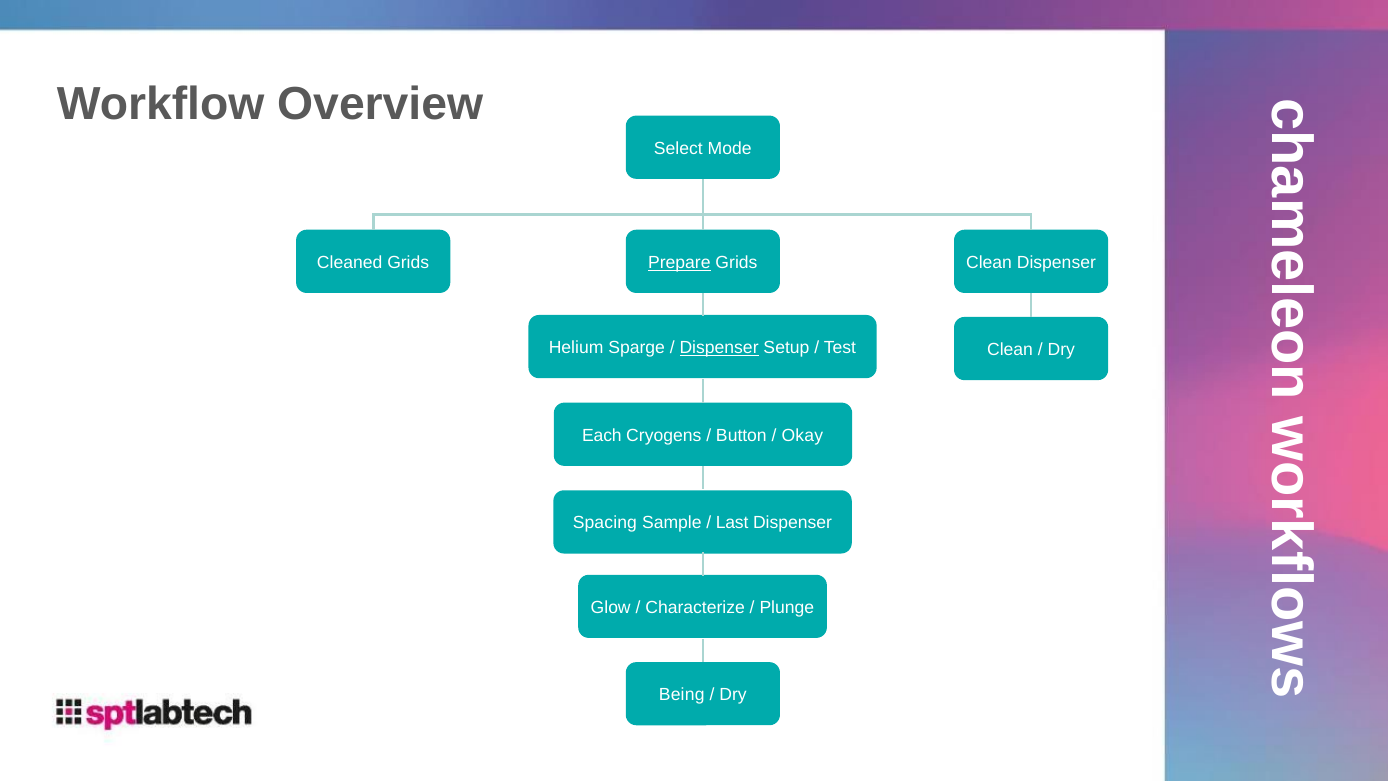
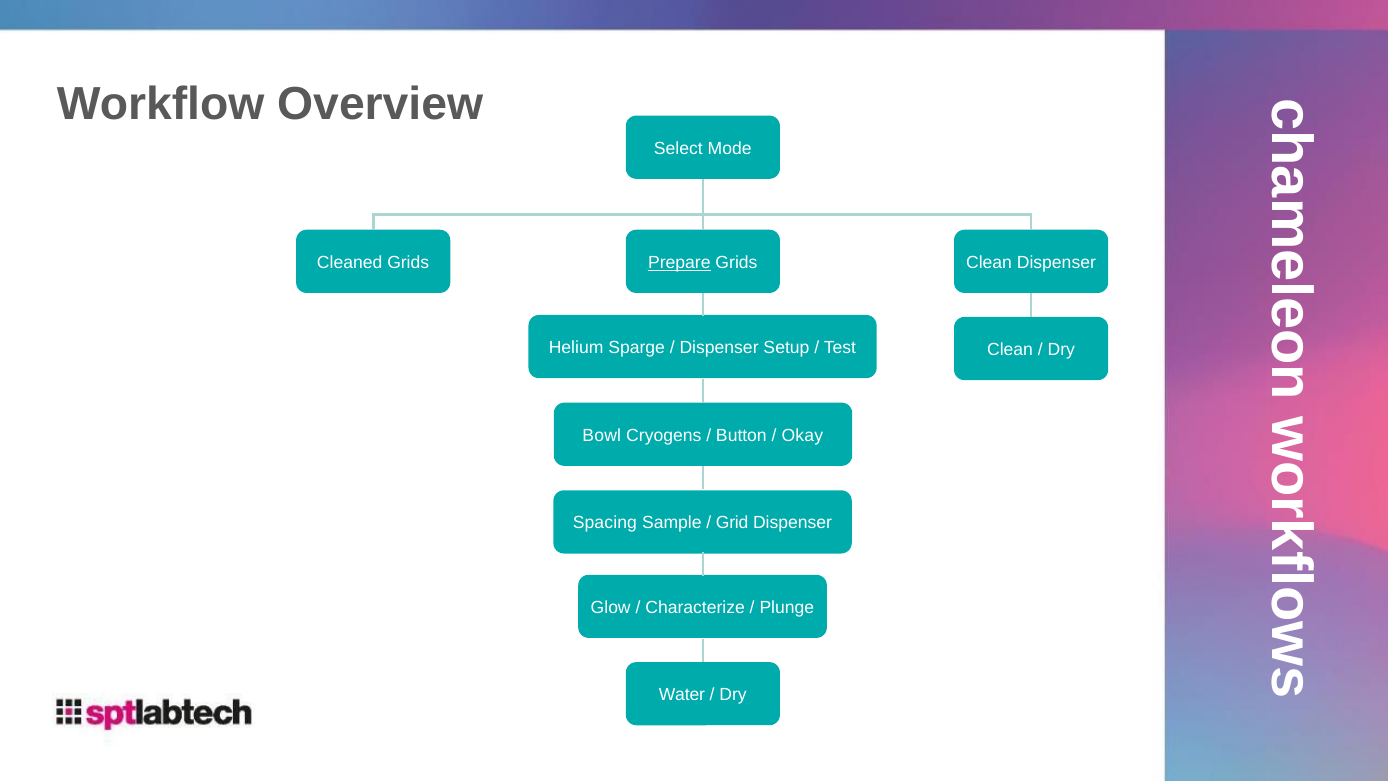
Dispenser underline: present -> none (719, 348)
Each: Each -> Bowl (602, 436)
Last: Last -> Grid (732, 523)
Being: Being -> Water (682, 695)
